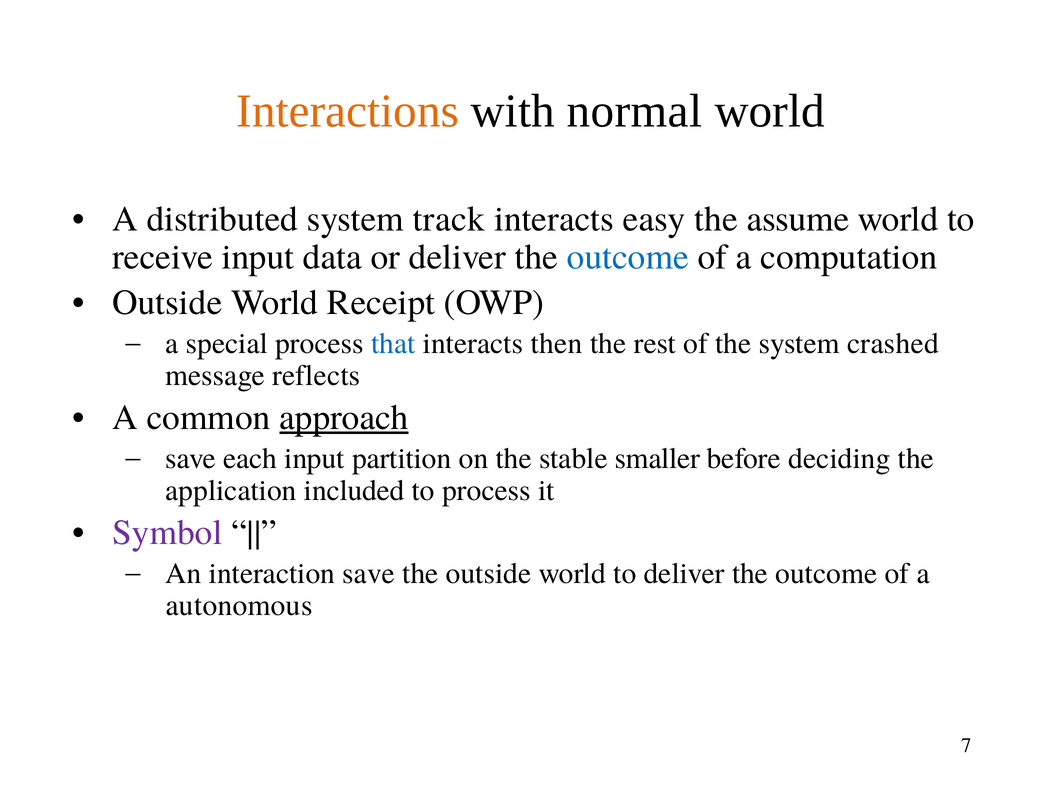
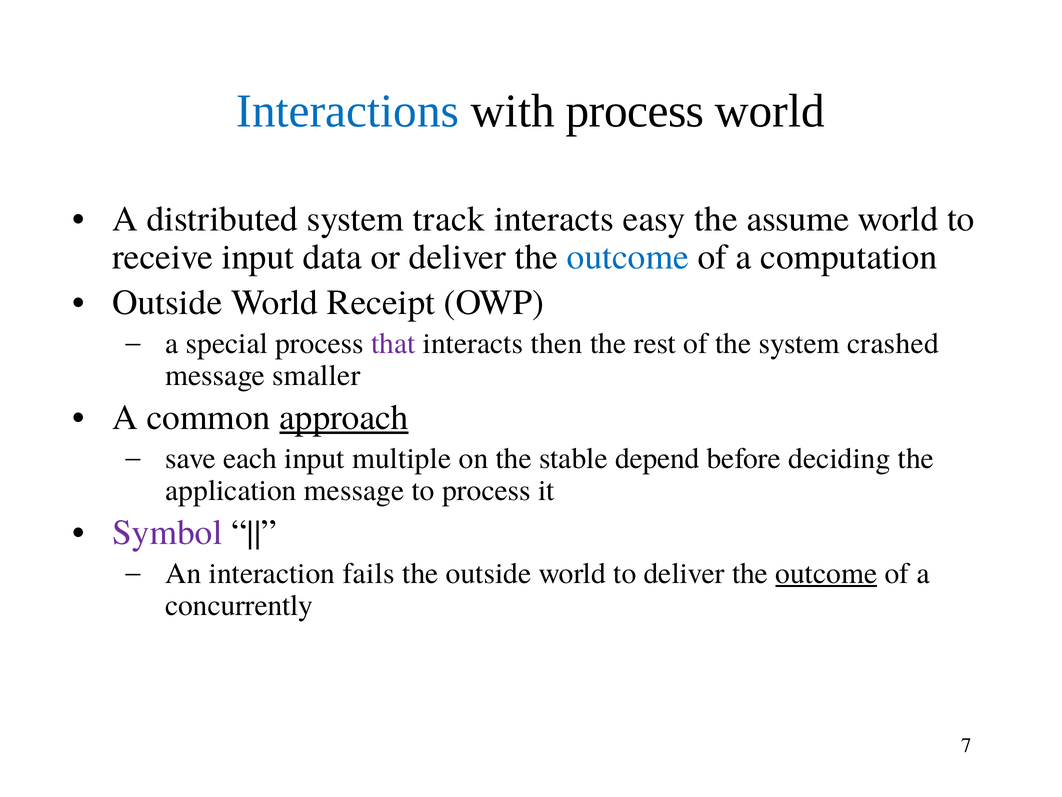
Interactions colour: orange -> blue (348, 111)
with normal: normal -> process (635, 111)
that colour: blue -> purple (393, 343)
reflects: reflects -> smaller (316, 375)
partition: partition -> multiple (402, 458)
smaller: smaller -> depend (657, 458)
application included: included -> message (354, 490)
interaction save: save -> fails (369, 573)
outcome underline: none -> present (826, 573)
autonomous: autonomous -> concurrently (239, 605)
